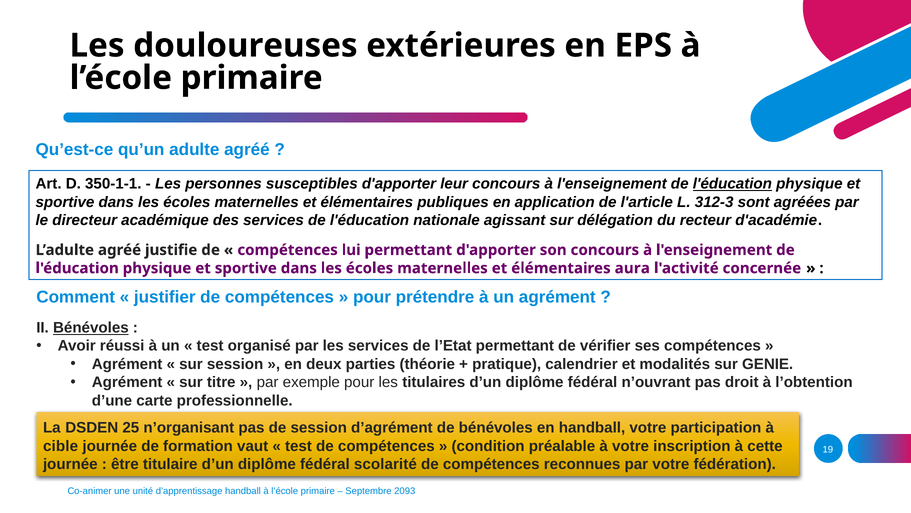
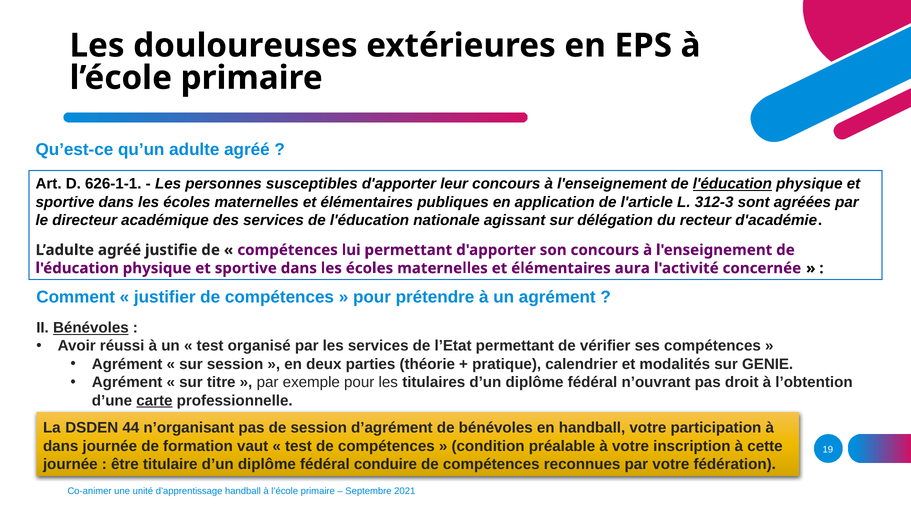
350-1-1: 350-1-1 -> 626-1-1 (113, 184)
carte underline: none -> present (154, 400)
25: 25 -> 44 (131, 427)
cible: cible -> dans (61, 446)
scolarité: scolarité -> conduire (385, 464)
2093: 2093 -> 2021 (405, 490)
